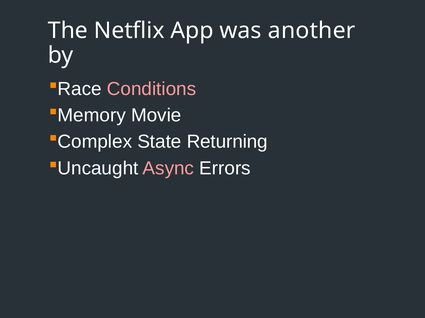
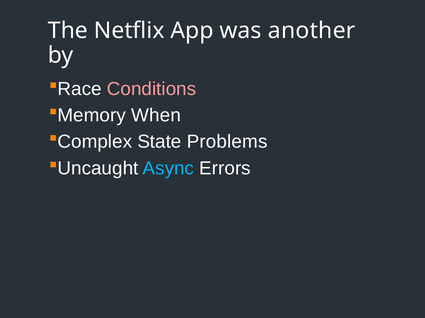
Movie: Movie -> When (156, 116)
Returning: Returning -> Problems (227, 142)
Async colour: pink -> light blue (168, 169)
